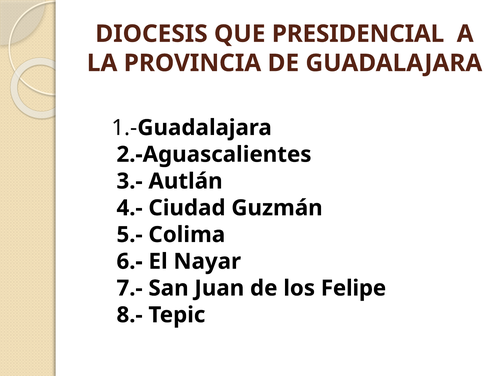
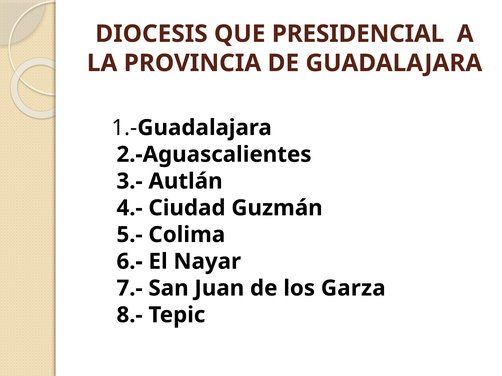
Felipe: Felipe -> Garza (353, 289)
